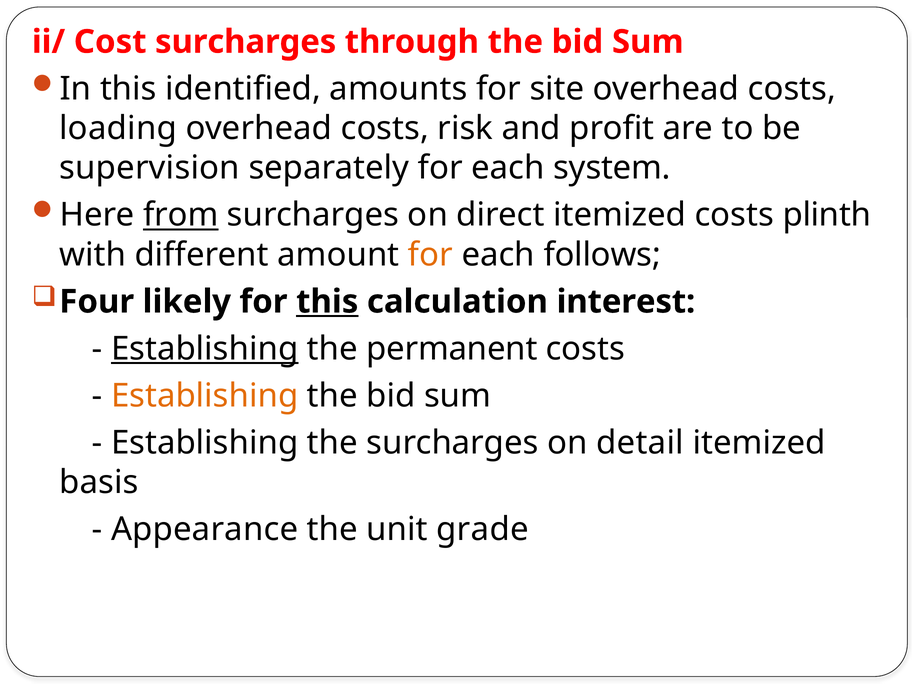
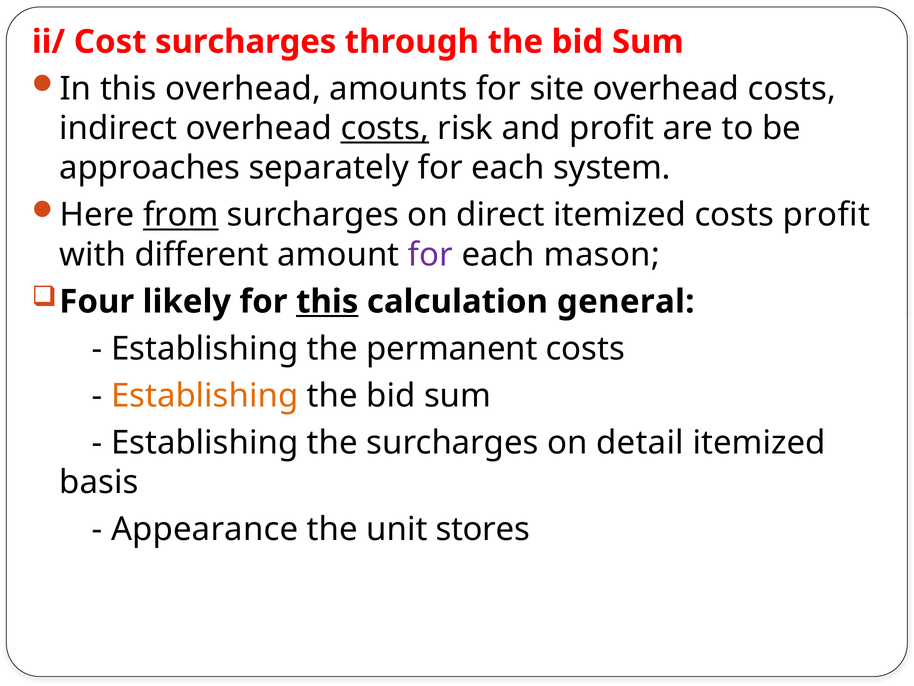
this identified: identified -> overhead (243, 89)
loading: loading -> indirect (118, 128)
costs underline: none -> present (385, 128)
supervision: supervision -> approaches (150, 168)
costs plinth: plinth -> profit (826, 215)
for colour: orange -> purple (430, 254)
follows: follows -> mason (602, 254)
interest: interest -> general (626, 301)
Establishing underline: present -> none (205, 348)
grade: grade -> stores (483, 529)
